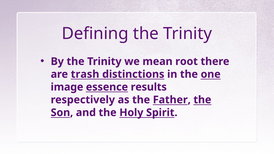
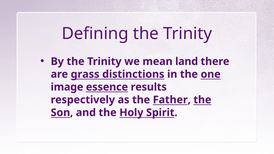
root: root -> land (187, 61)
trash: trash -> grass (85, 74)
